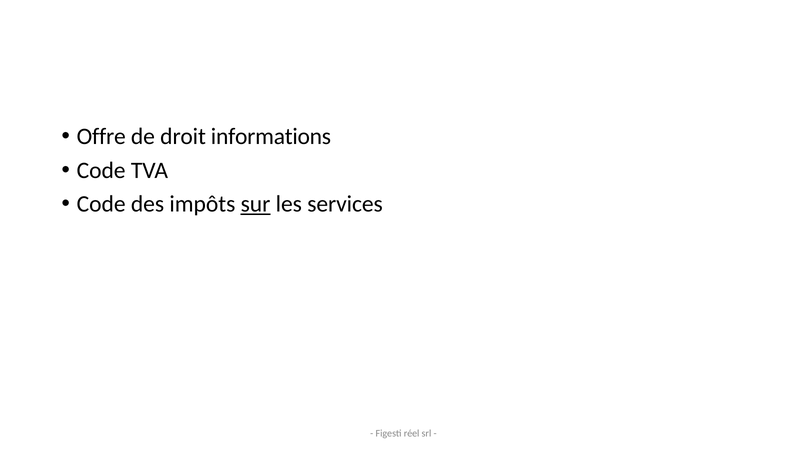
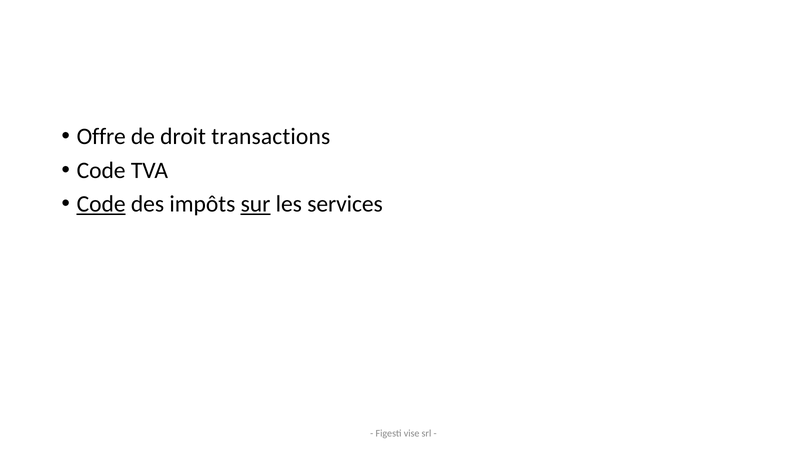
informations: informations -> transactions (271, 136)
Code underline: none -> present (101, 204)
réel: réel -> vise (412, 433)
